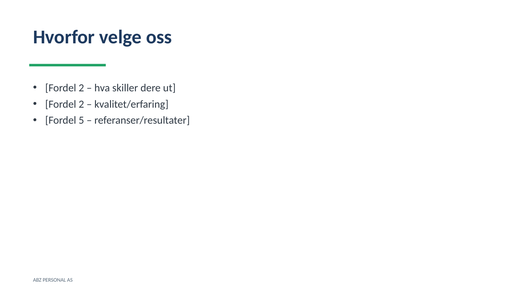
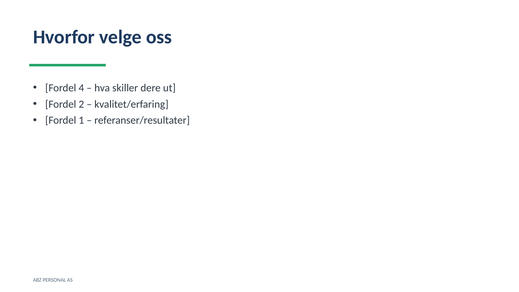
2: 2 -> 4 (81, 88)
5: 5 -> 1 (81, 120)
